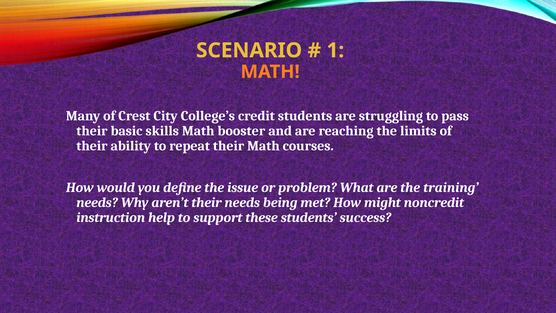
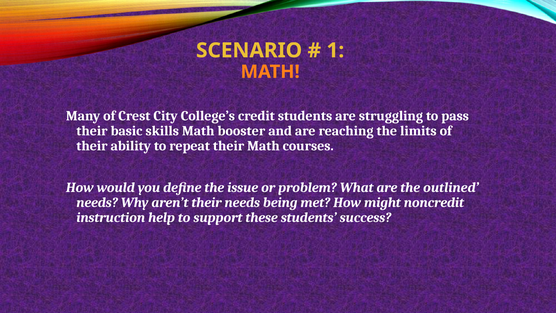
training: training -> outlined (451, 187)
